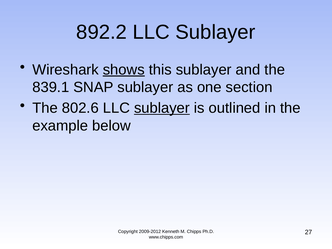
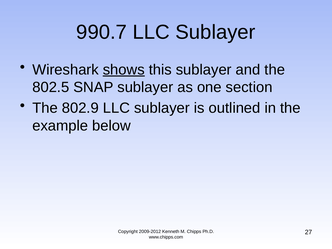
892.2: 892.2 -> 990.7 (102, 32)
839.1: 839.1 -> 802.5 (51, 87)
802.6: 802.6 -> 802.9 (80, 108)
sublayer underline: present -> none (162, 108)
